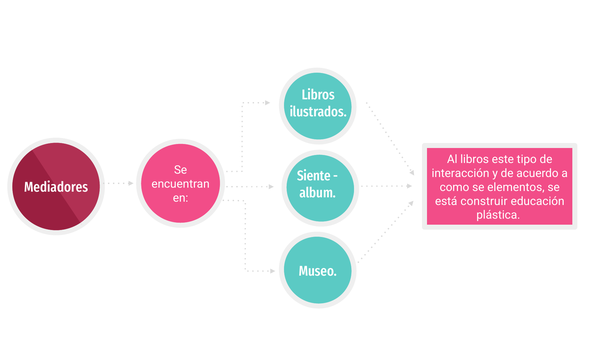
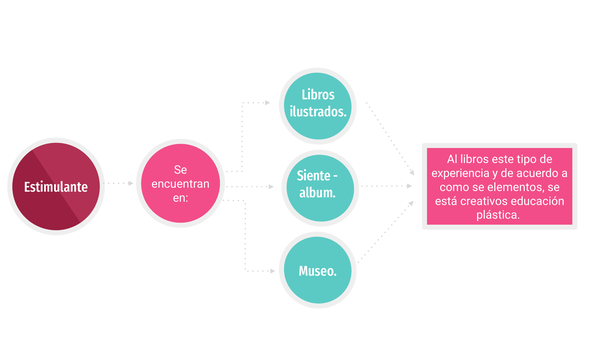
interacción: interacción -> experiencia (461, 173)
Mediadores: Mediadores -> Estimulante (56, 187)
construir: construir -> creativos (484, 201)
